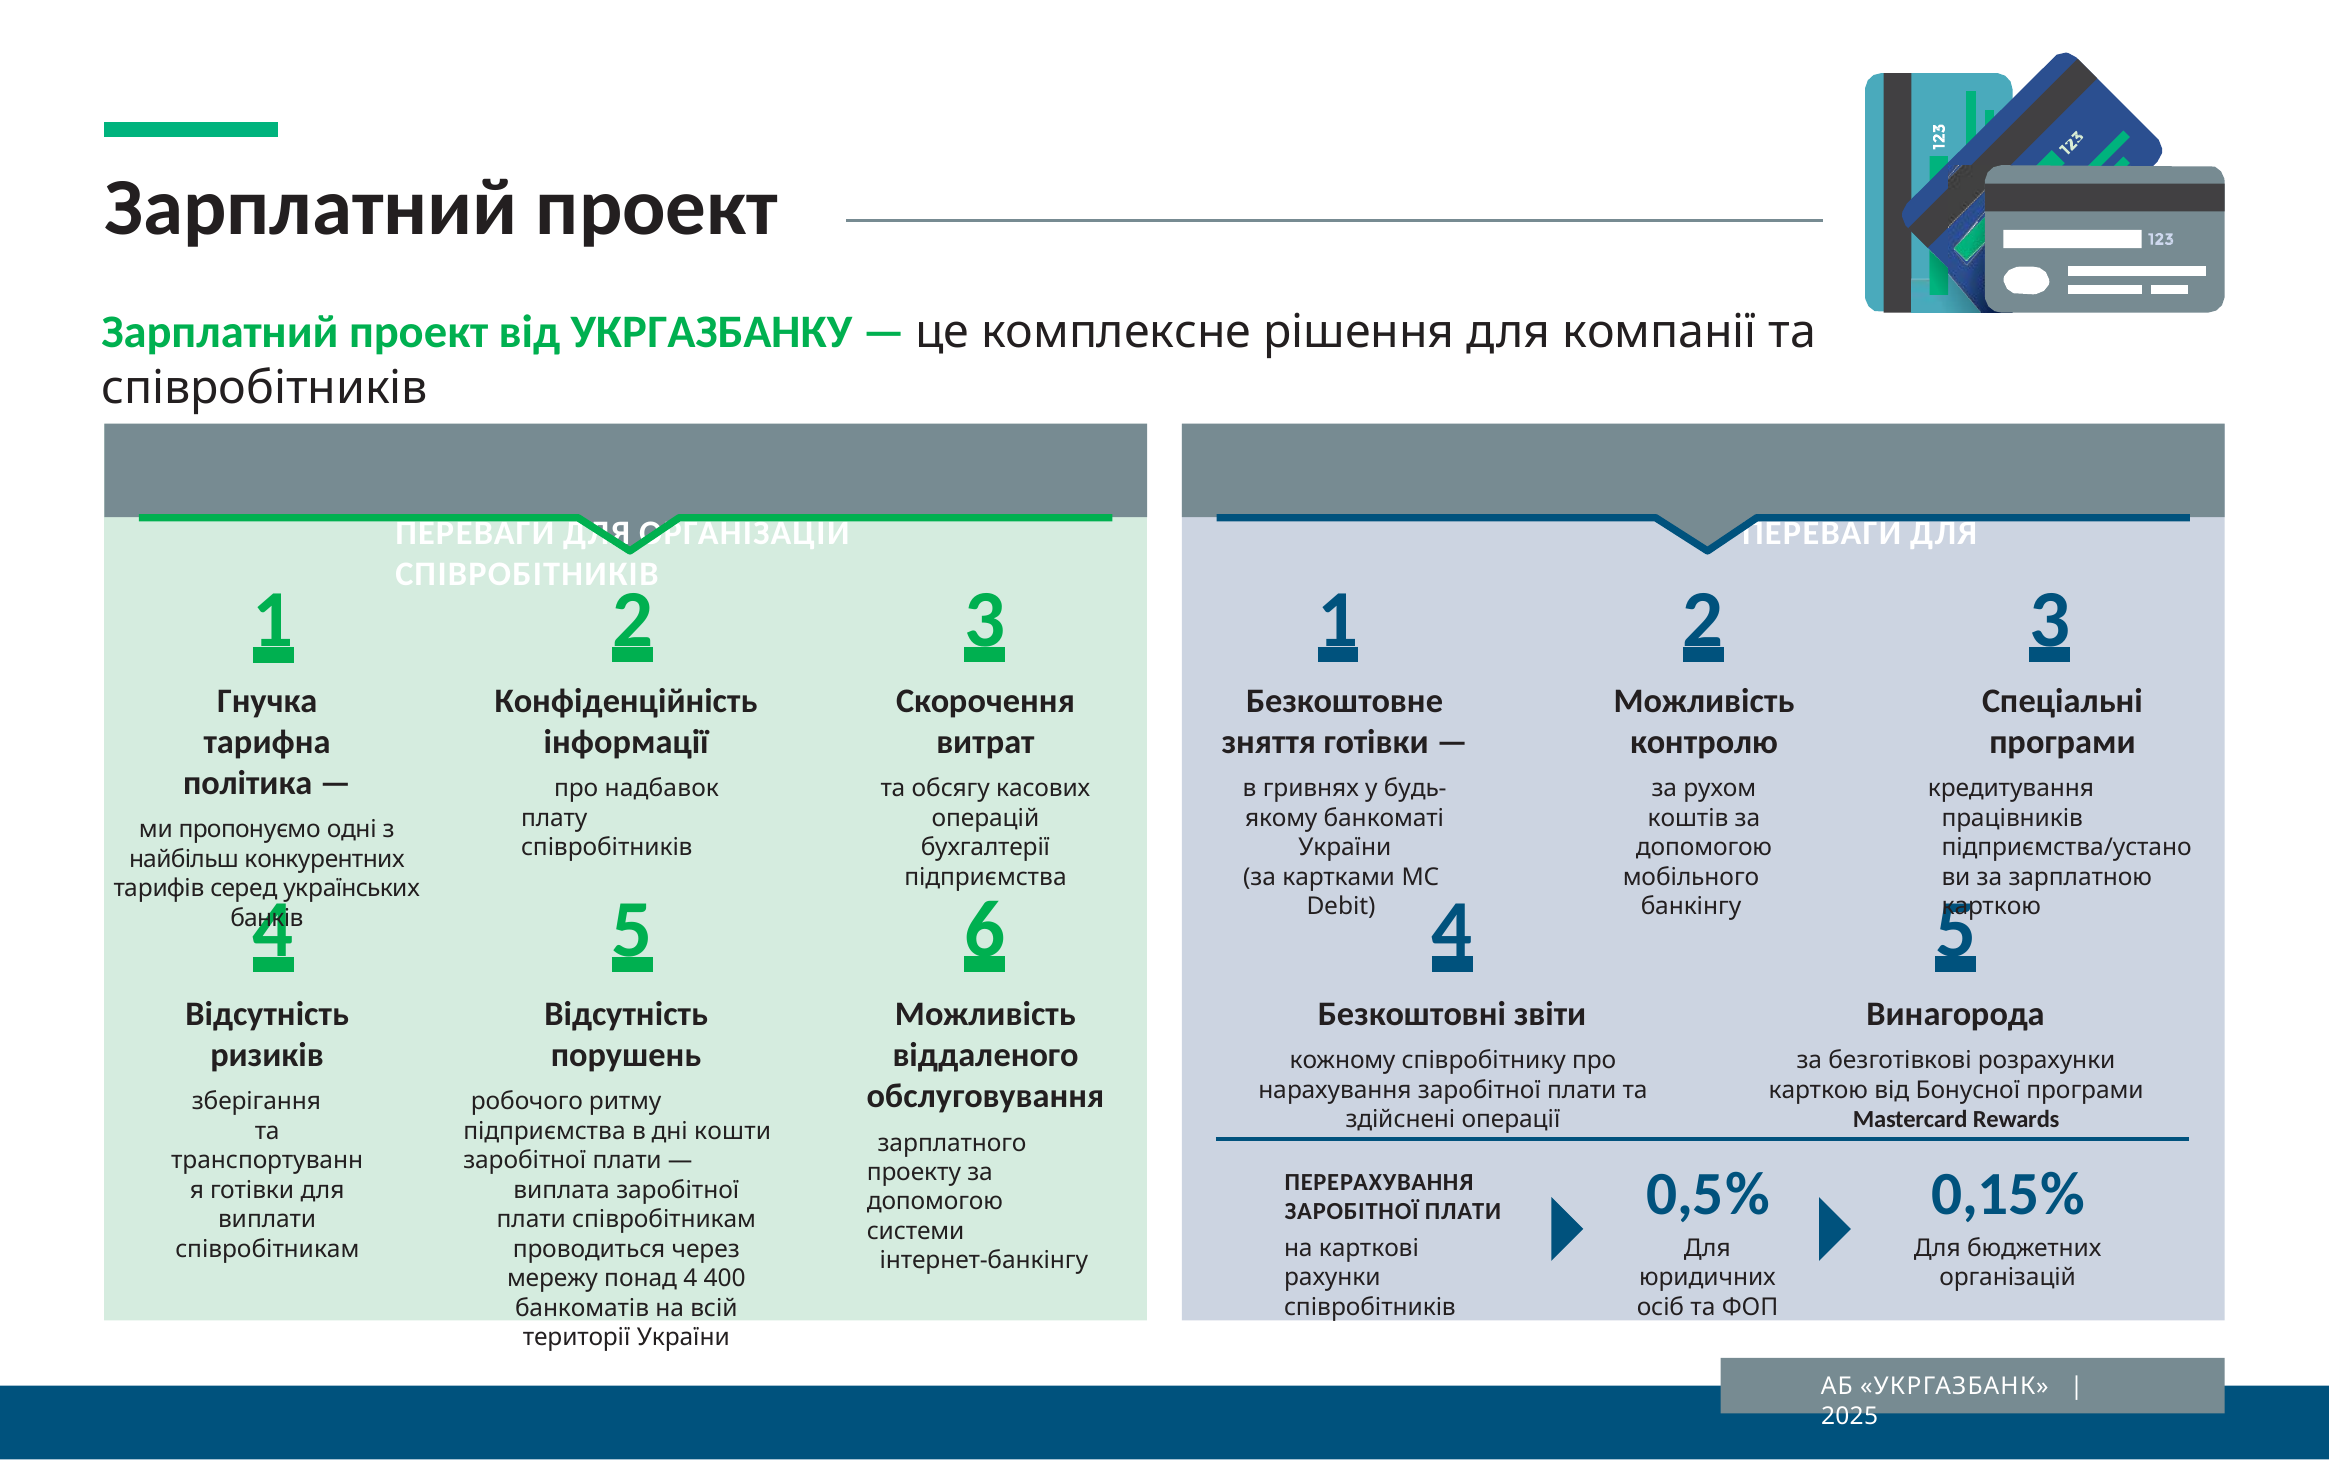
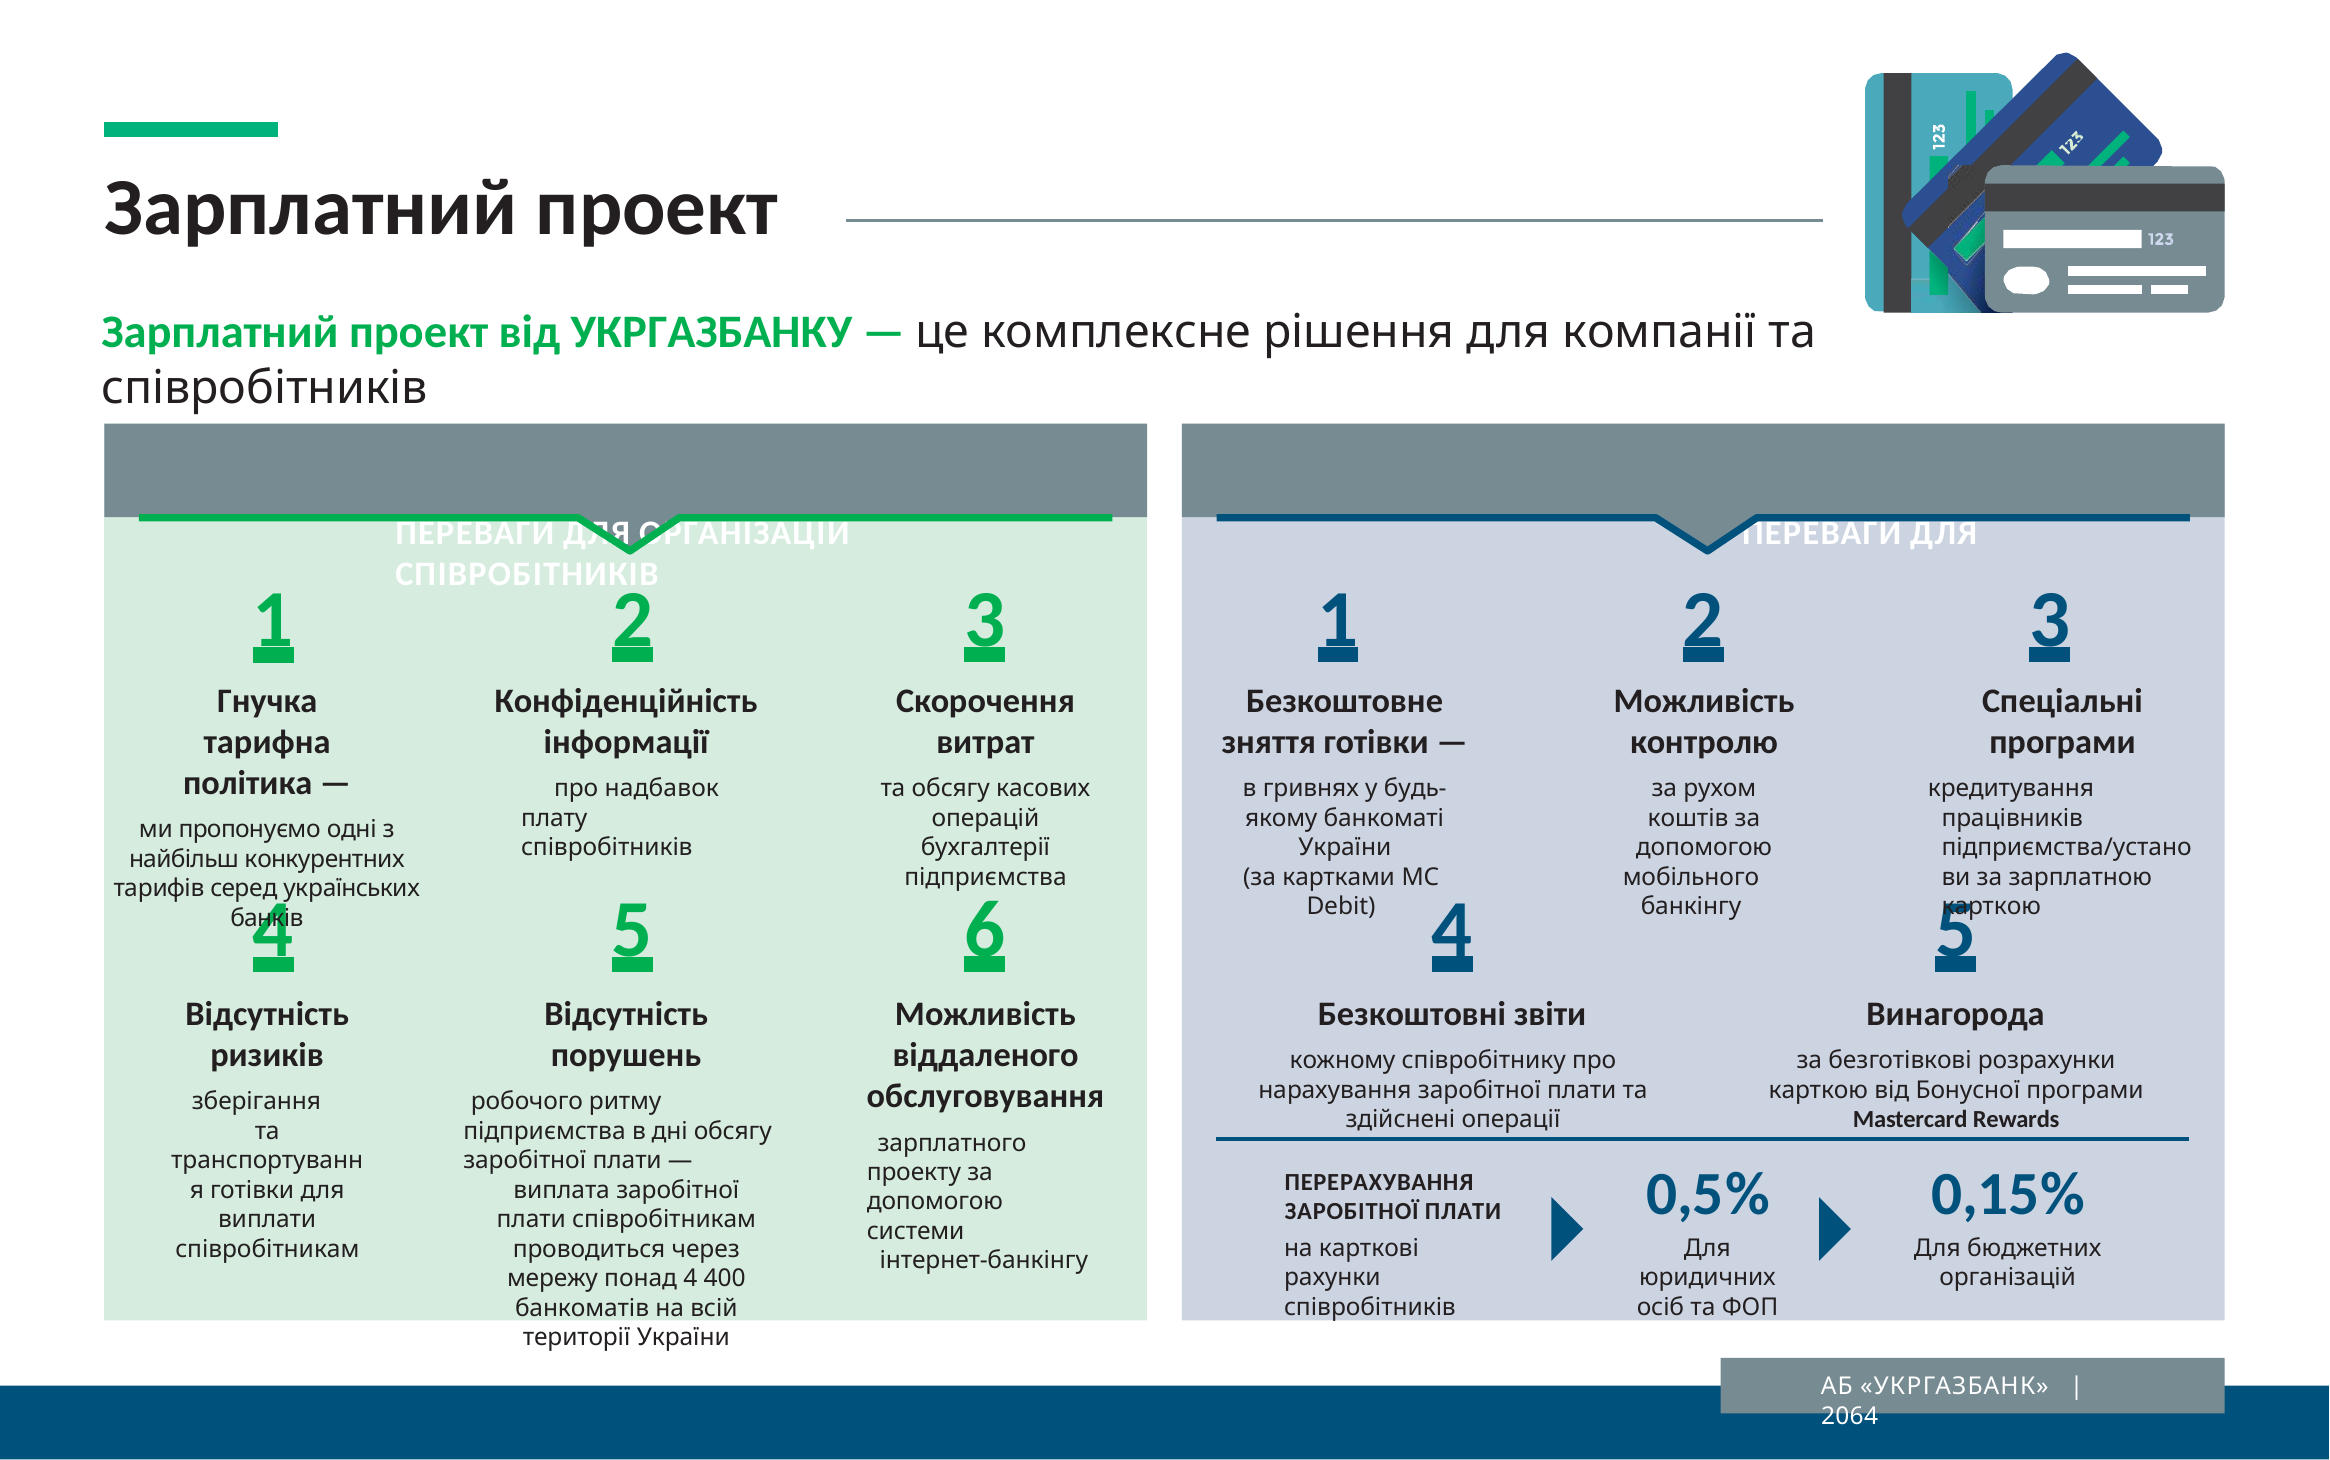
дні кошти: кошти -> обсягу (733, 1132)
2025: 2025 -> 2064 (1850, 1417)
